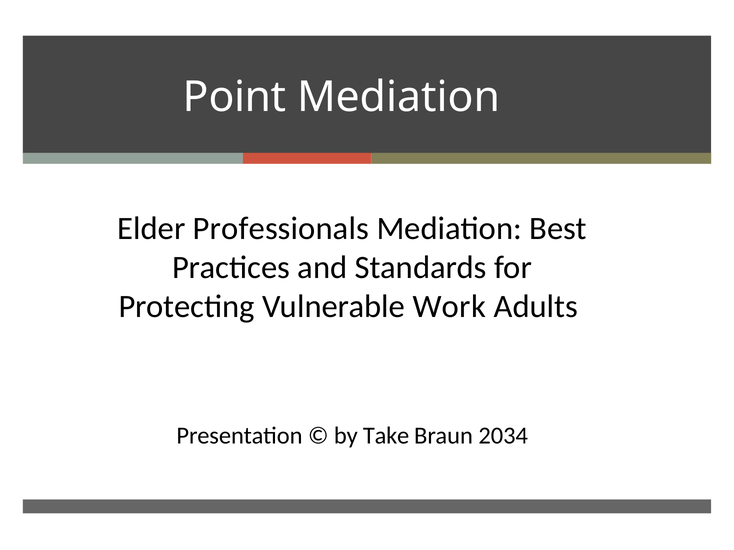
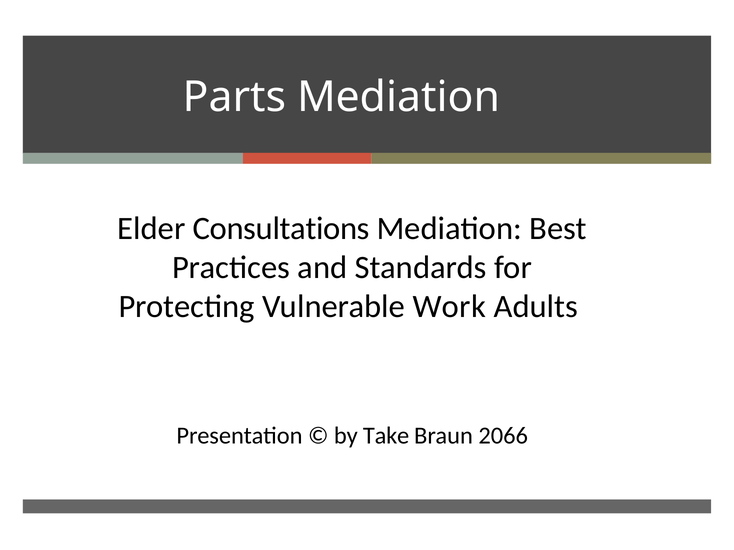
Point: Point -> Parts (235, 97)
Professionals: Professionals -> Consultations (281, 229)
2034: 2034 -> 2066 (503, 436)
